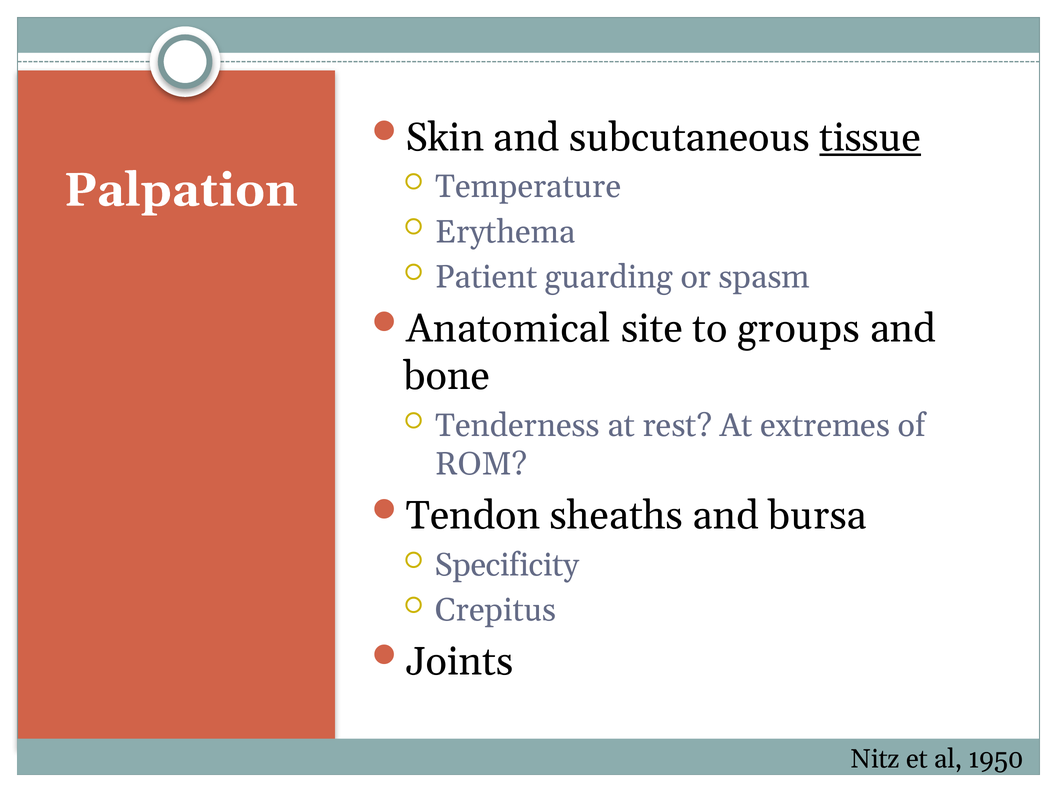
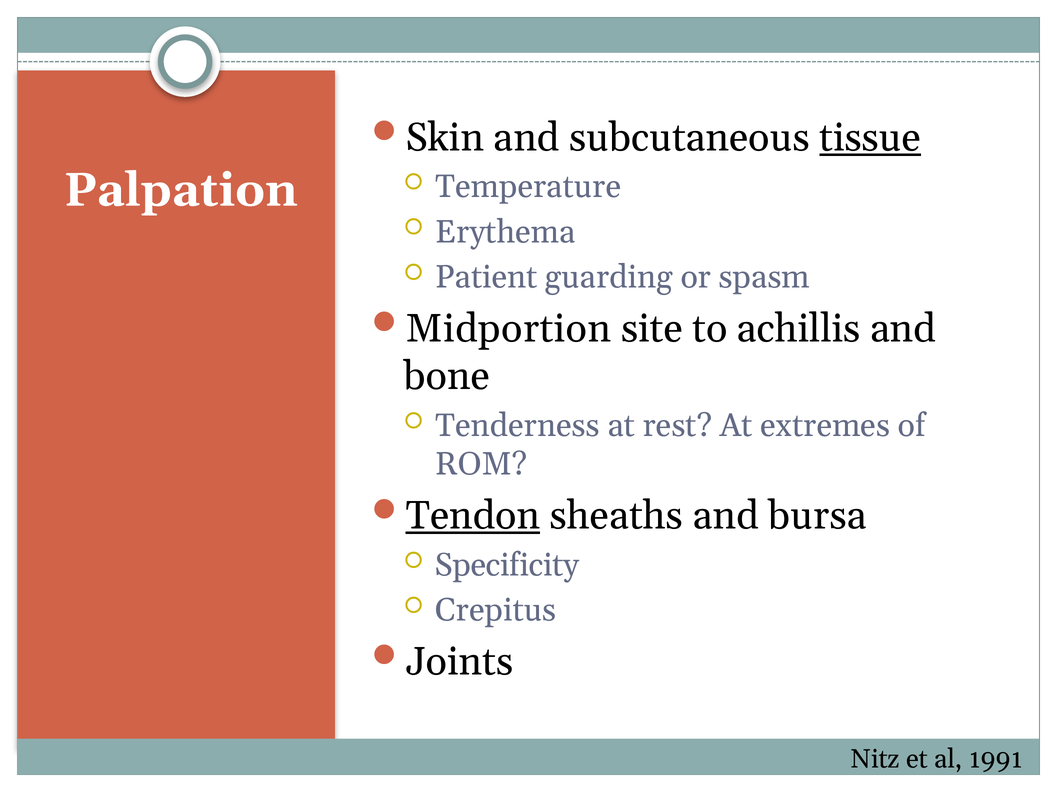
Anatomical: Anatomical -> Midportion (508, 329)
groups: groups -> achillis (799, 329)
Tendon underline: none -> present (473, 516)
1950: 1950 -> 1991 (996, 759)
